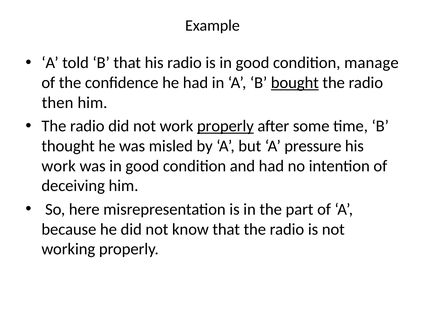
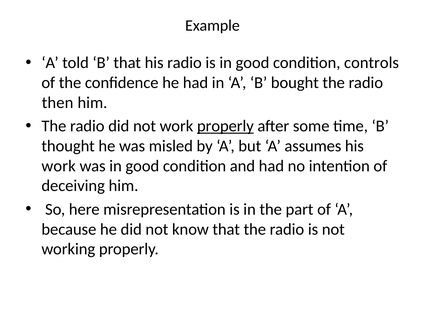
manage: manage -> controls (372, 63)
bought underline: present -> none (295, 83)
pressure: pressure -> assumes (313, 146)
